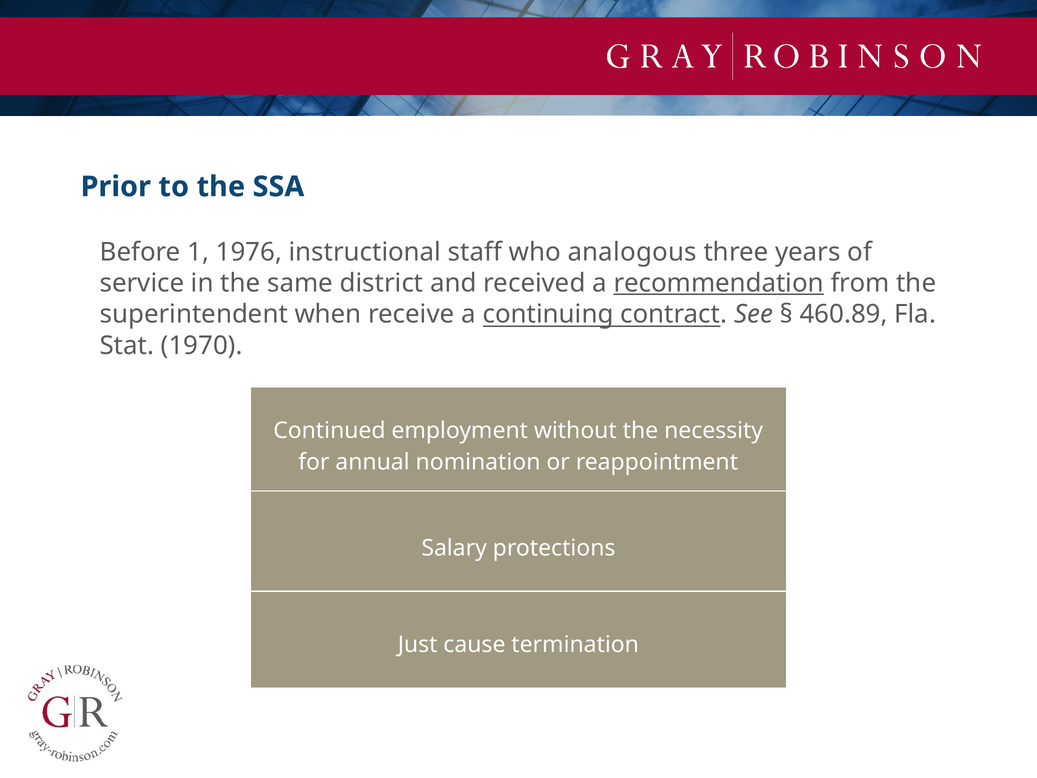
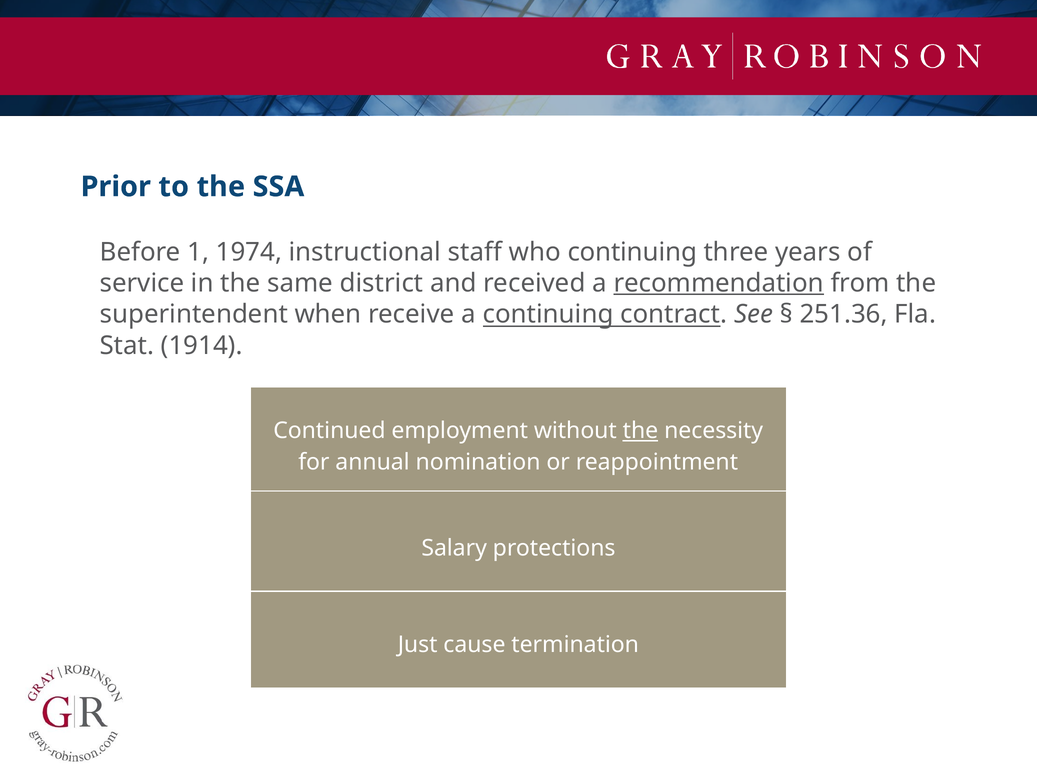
1976: 1976 -> 1974 (249, 252)
who analogous: analogous -> continuing (632, 252)
460.89: 460.89 -> 251.36 (844, 314)
1970: 1970 -> 1914 (202, 345)
the underline: none -> present (640, 431)
